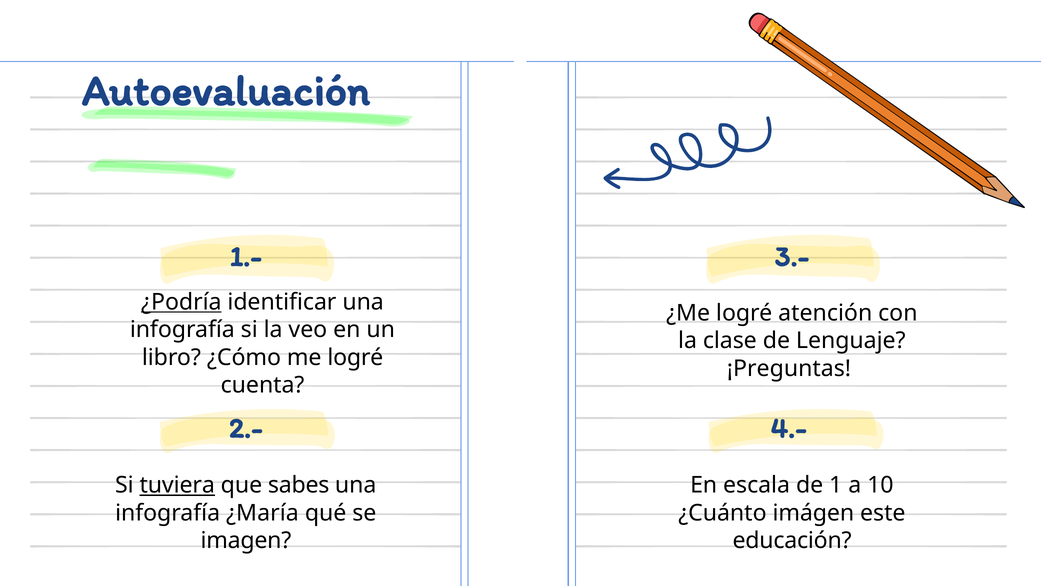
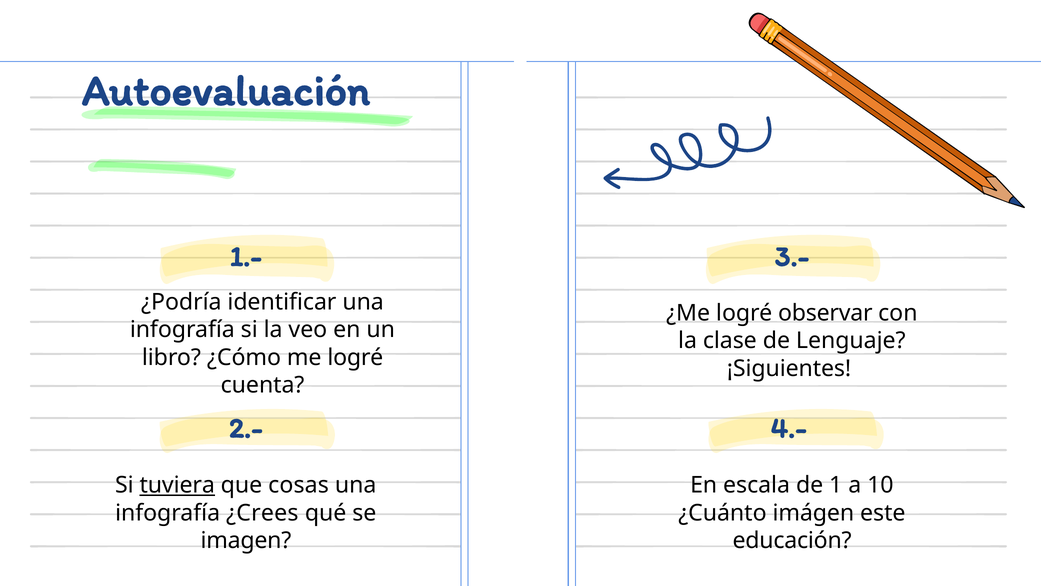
¿Podría underline: present -> none (181, 302)
atención: atención -> observar (825, 313)
¡Preguntas: ¡Preguntas -> ¡Siguientes (789, 368)
sabes: sabes -> cosas (299, 485)
¿María: ¿María -> ¿Crees (262, 513)
